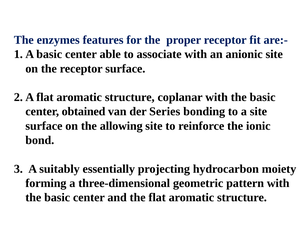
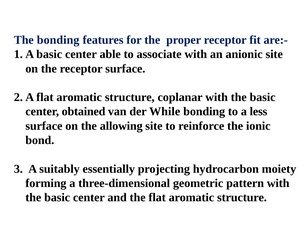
The enzymes: enzymes -> bonding (58, 40)
Series: Series -> While (165, 112)
a site: site -> less (258, 112)
